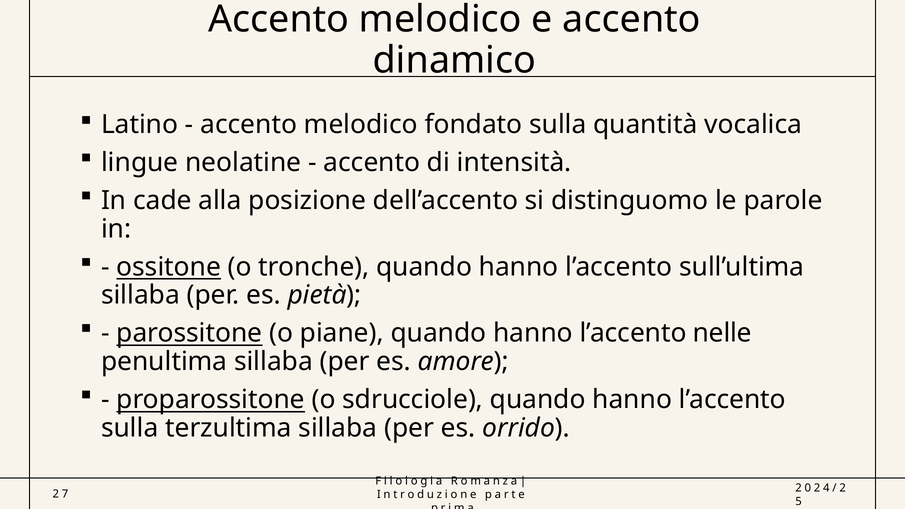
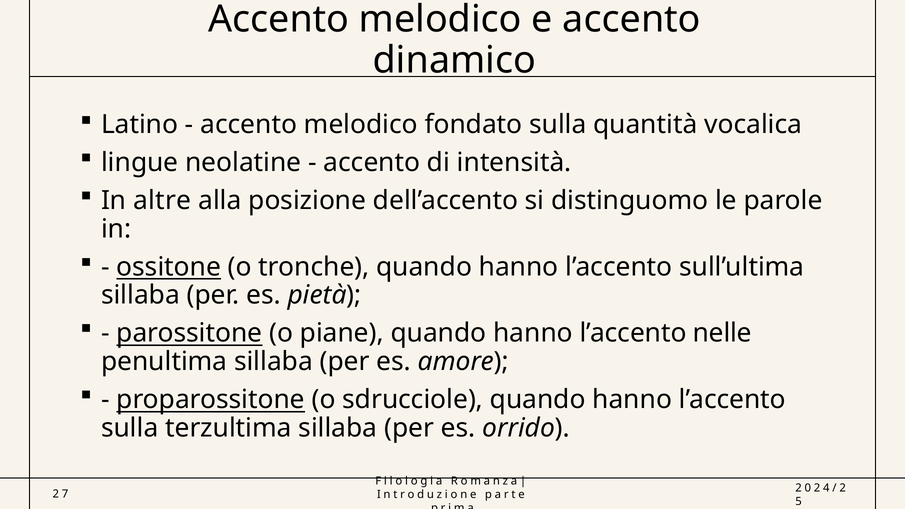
cade: cade -> altre (162, 200)
